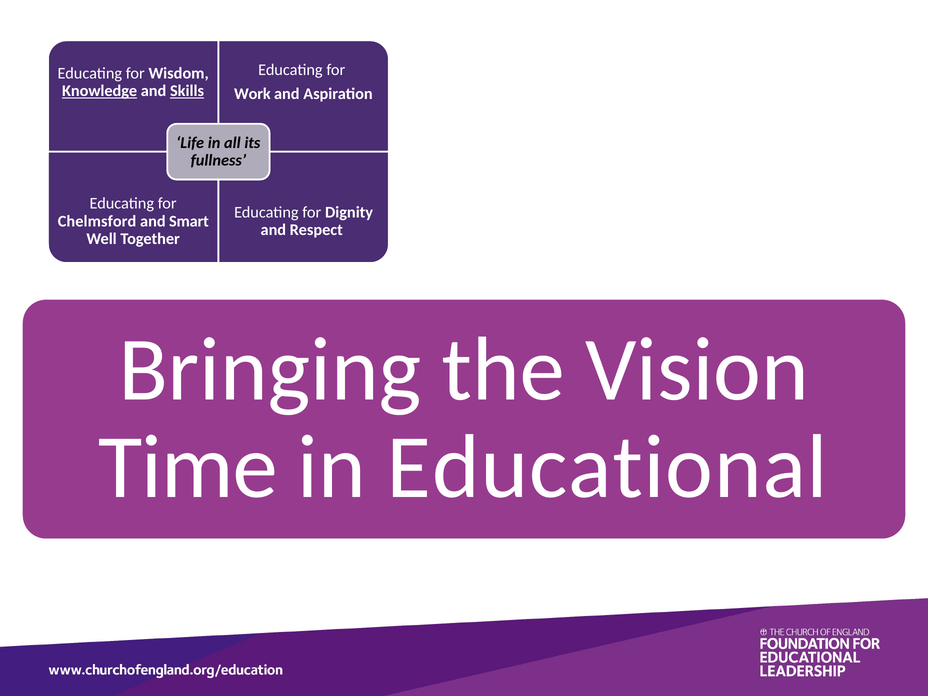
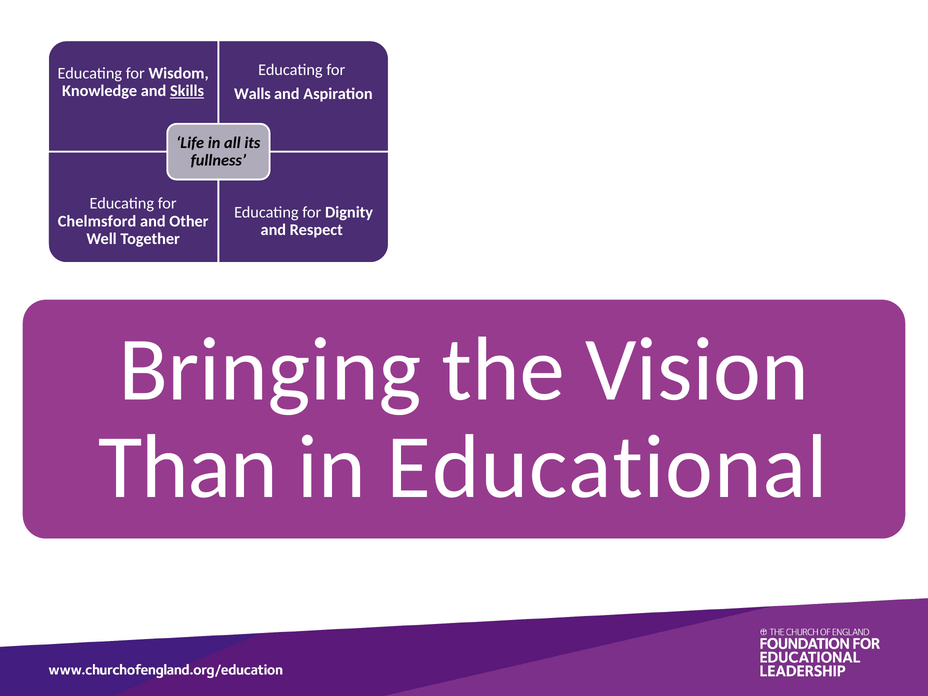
Knowledge underline: present -> none (100, 91)
Work: Work -> Walls (252, 94)
Smart: Smart -> Other (189, 221)
Time: Time -> Than (188, 468)
